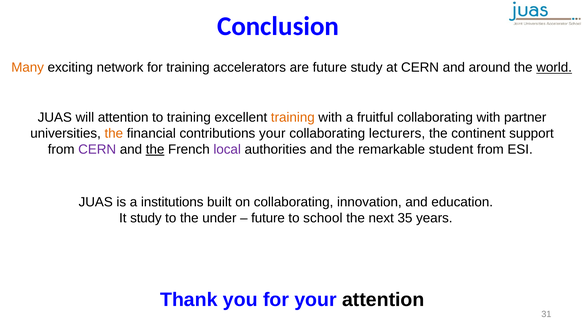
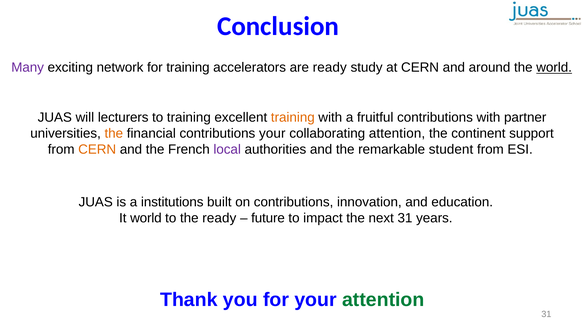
Many colour: orange -> purple (28, 68)
are future: future -> ready (330, 68)
will attention: attention -> lecturers (123, 117)
fruitful collaborating: collaborating -> contributions (435, 117)
collaborating lecturers: lecturers -> attention (397, 133)
CERN colour: purple -> orange (97, 149)
the underline: present -> none (155, 149)
on collaborating: collaborating -> contributions (294, 202)
It study: study -> world (146, 218)
the under: under -> ready (219, 218)
school: school -> impact (323, 218)
next 35: 35 -> 31 (405, 218)
attention colour: black -> green (383, 300)
